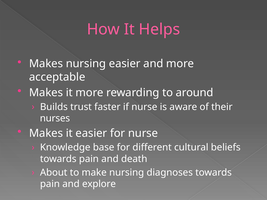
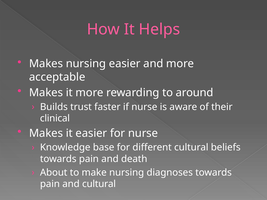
nurses: nurses -> clinical (55, 119)
and explore: explore -> cultural (99, 184)
